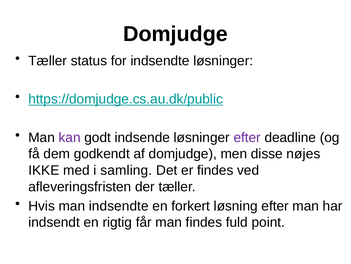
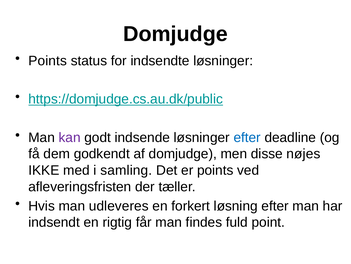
Tæller: Tæller -> Points (48, 61)
efter colour: purple -> blue (247, 137)
er findes: findes -> points (215, 170)
man indsendte: indsendte -> udleveres (119, 205)
